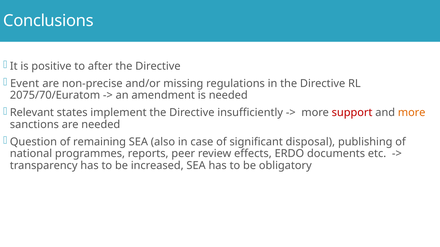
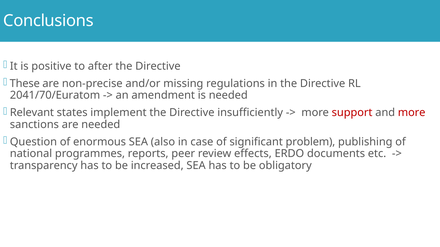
Event: Event -> These (25, 84)
2075/70/Euratom: 2075/70/Euratom -> 2041/70/Euratom (55, 96)
more colour: orange -> red (412, 113)
remaining: remaining -> enormous (100, 142)
disposal: disposal -> problem (310, 142)
